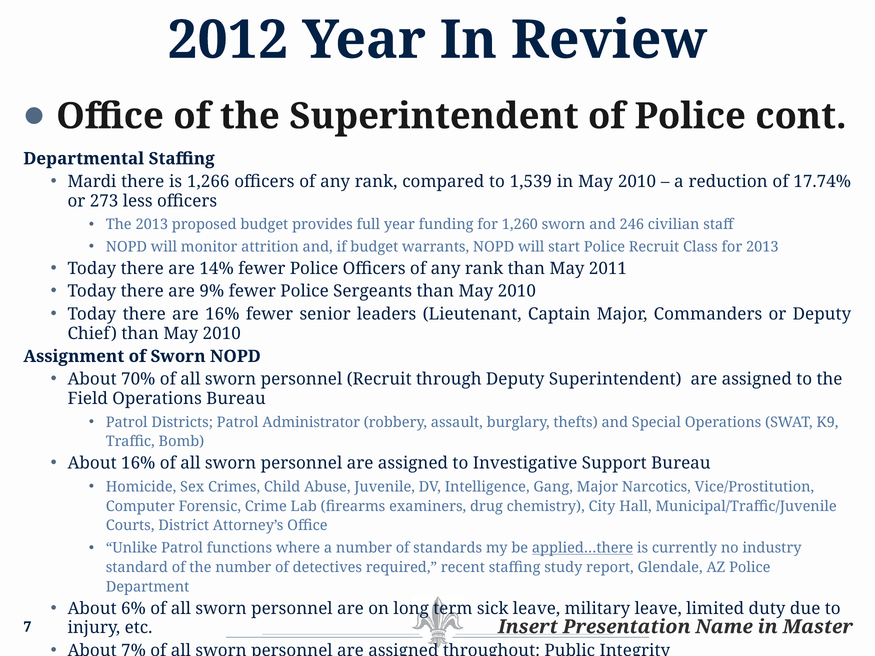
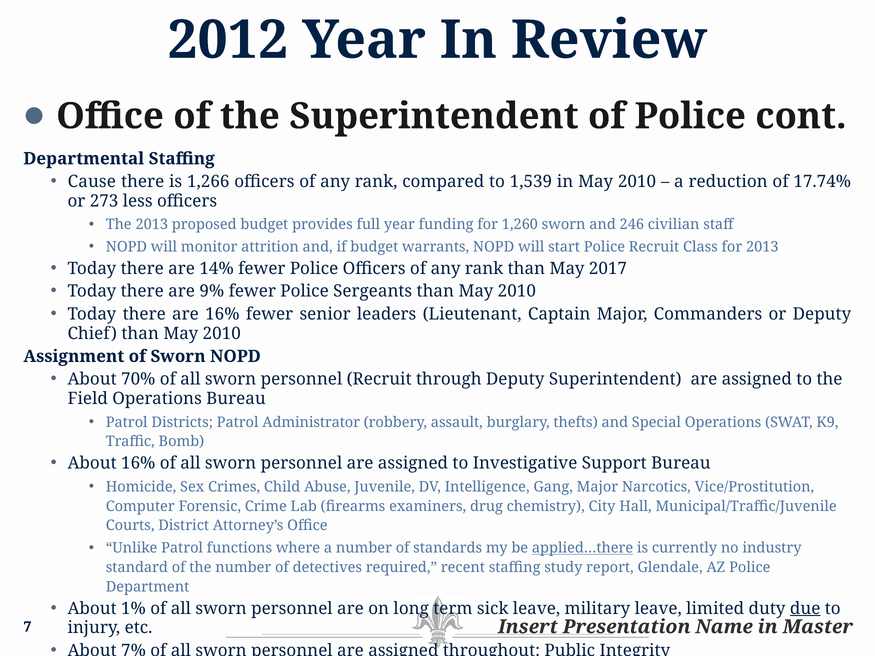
Mardi: Mardi -> Cause (92, 182)
2011: 2011 -> 2017 (608, 269)
6%: 6% -> 1% (133, 609)
due underline: none -> present (805, 609)
